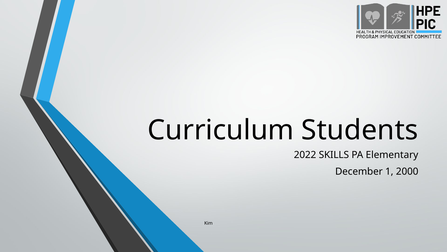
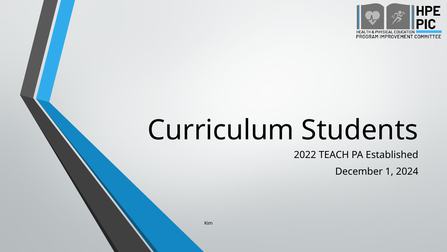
SKILLS: SKILLS -> TEACH (334, 155)
Elementary: Elementary -> Established (392, 155)
2000: 2000 -> 2024 (407, 171)
